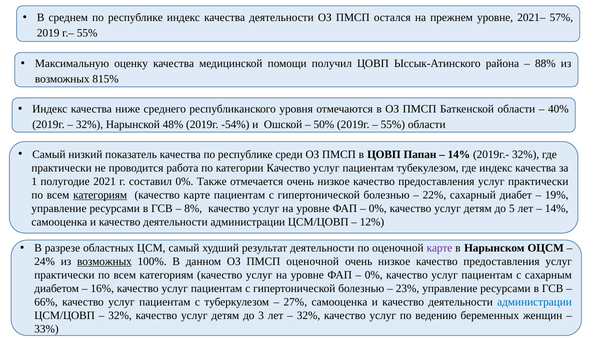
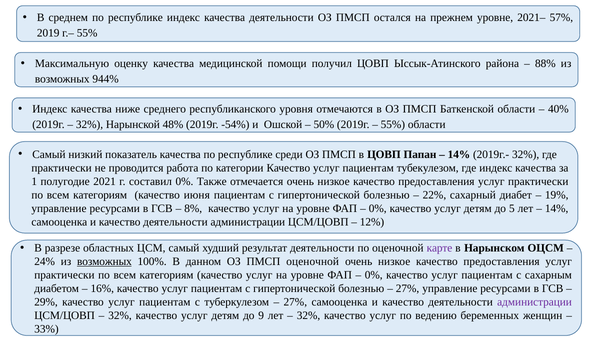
815%: 815% -> 944% (106, 79)
категориям underline: present -> none (100, 195)
качество карте: карте -> июня (197, 195)
23%: 23% -> 27% (408, 289)
66%: 66% -> 29% (46, 302)
администрации colour: blue -> purple (535, 302)
3: 3 -> 9 (261, 316)
